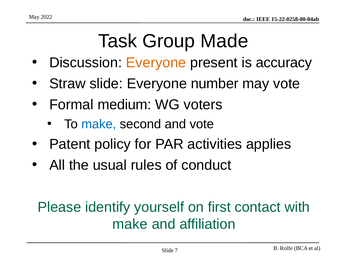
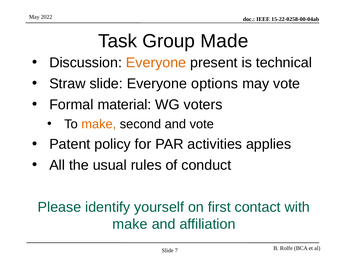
accuracy: accuracy -> technical (284, 63)
number: number -> options (215, 83)
medium: medium -> material (124, 104)
make colour: blue -> orange (99, 124)
